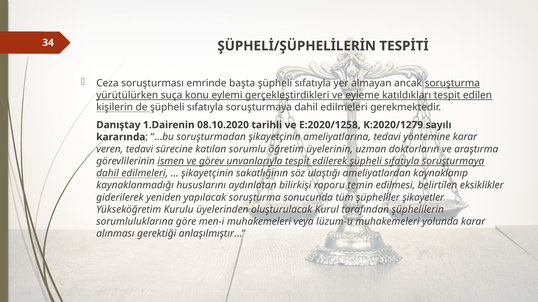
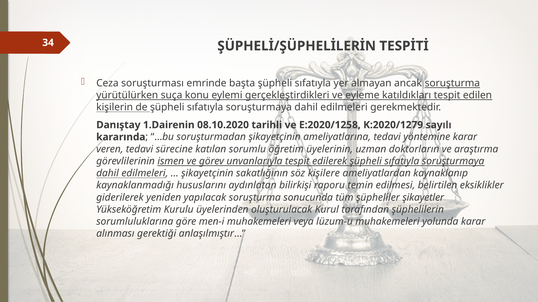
ulaştığı: ulaştığı -> kişilere (324, 174)
